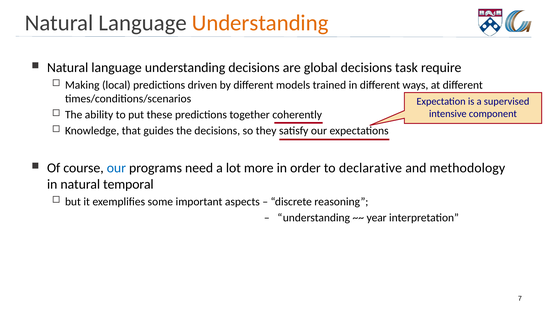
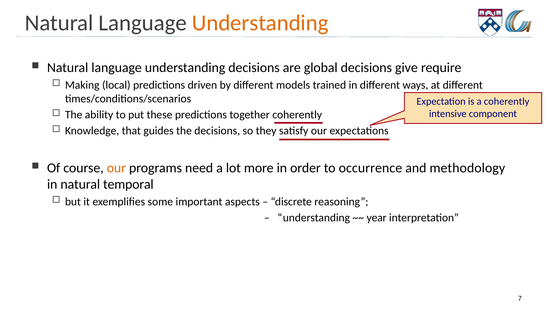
task: task -> give (406, 68)
a supervised: supervised -> coherently (507, 101)
our colour: blue -> orange (116, 168)
declarative: declarative -> occurrence (370, 168)
